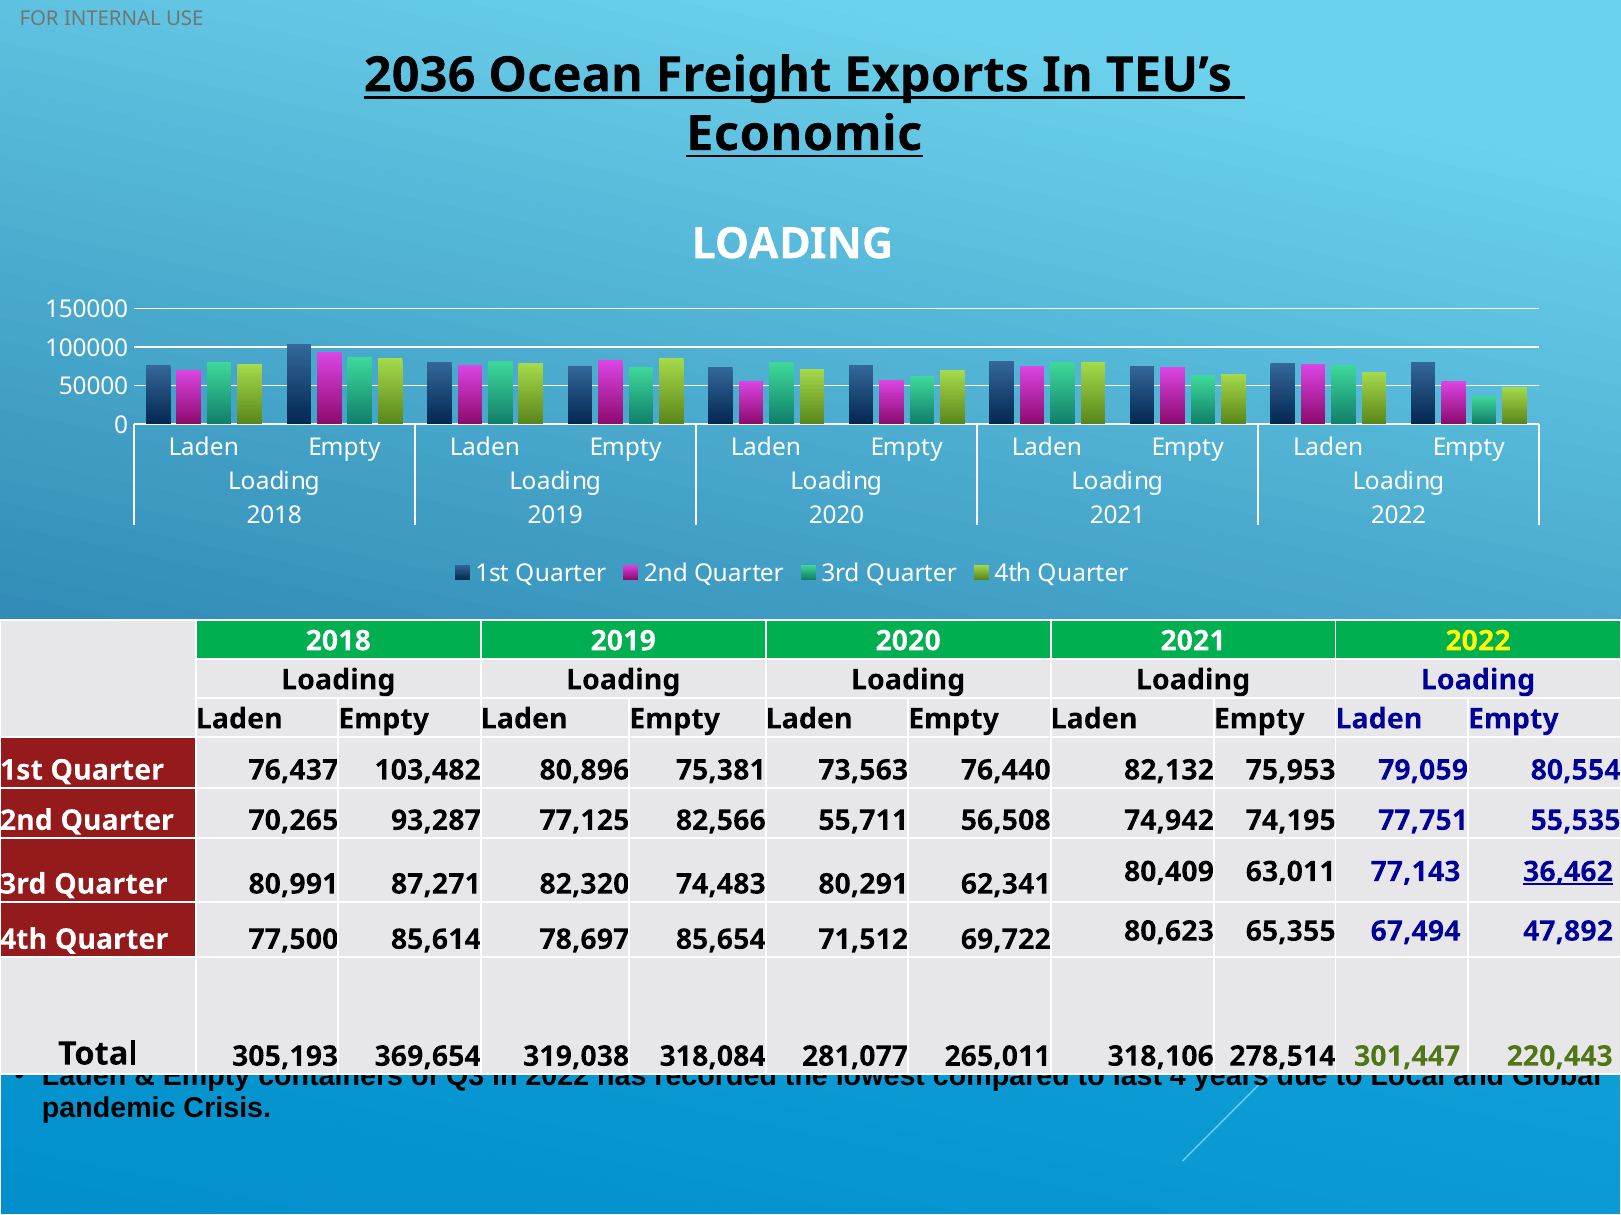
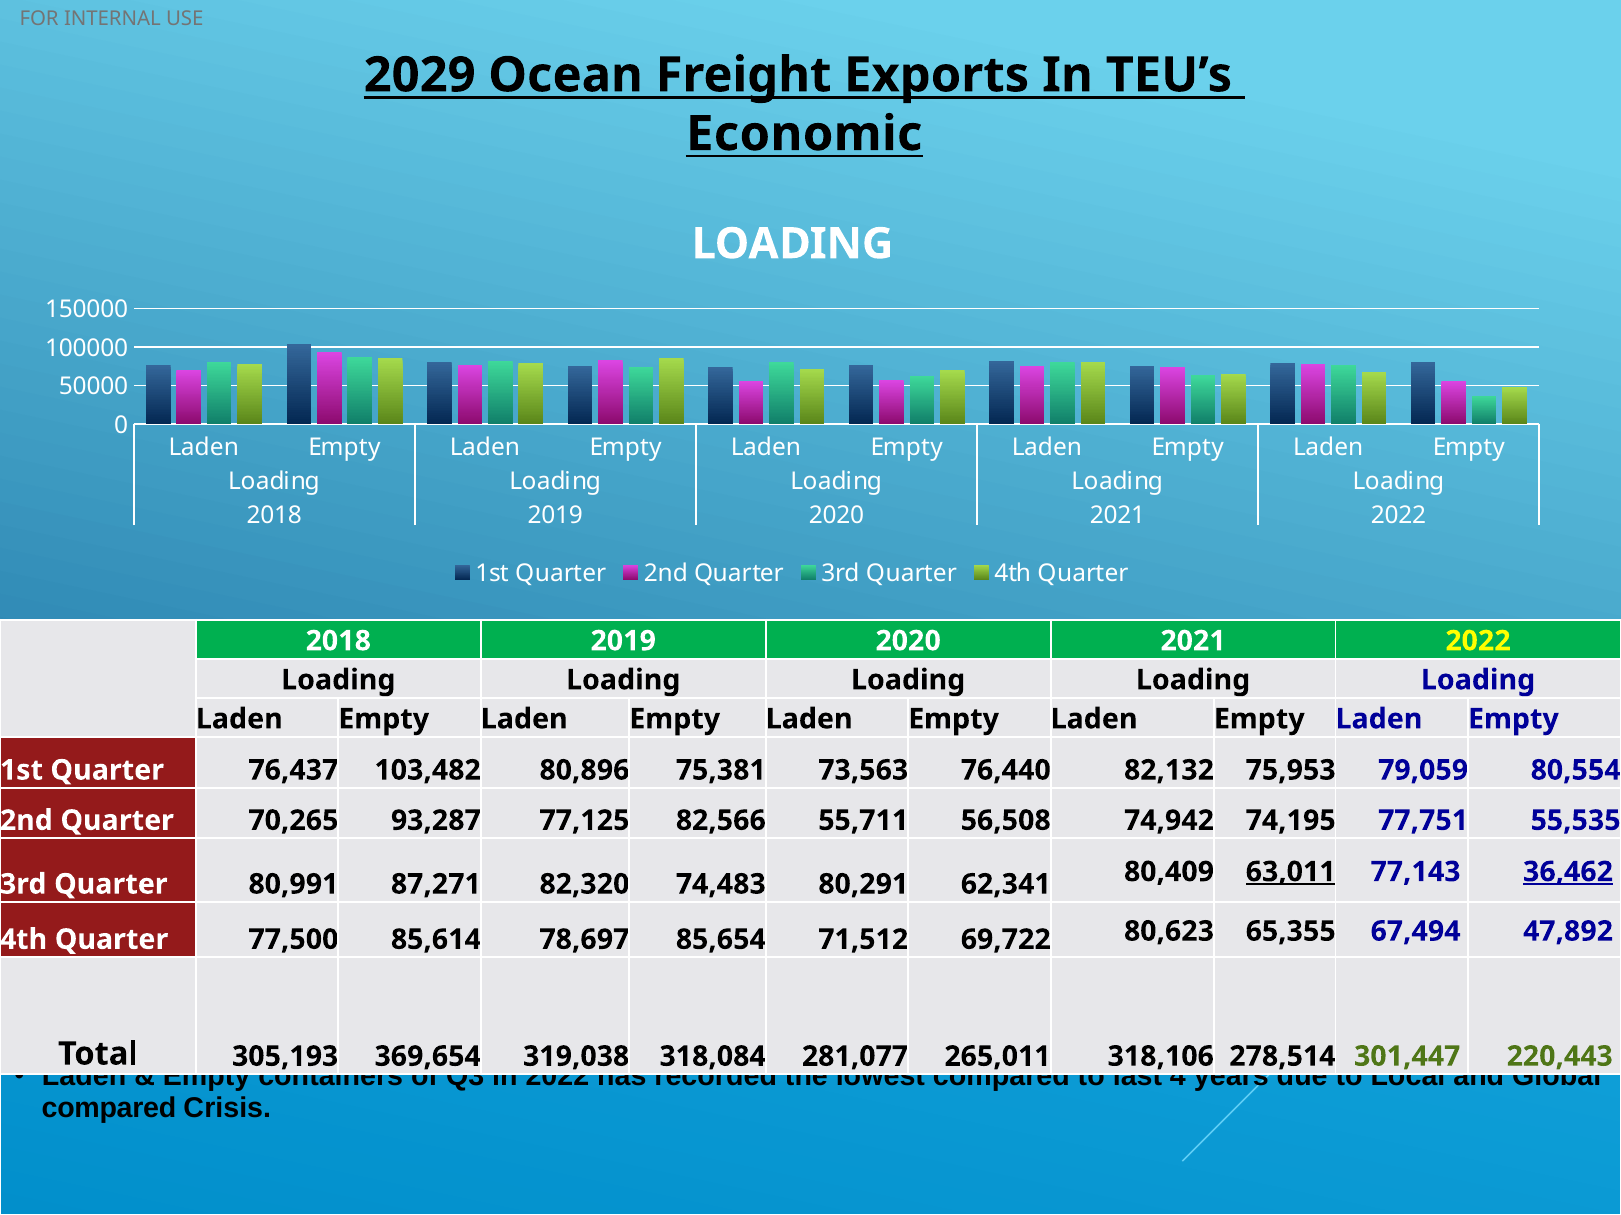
2036: 2036 -> 2029 (420, 75)
63,011 underline: none -> present (1291, 872)
pandemic: pandemic -> compared (109, 1108)
